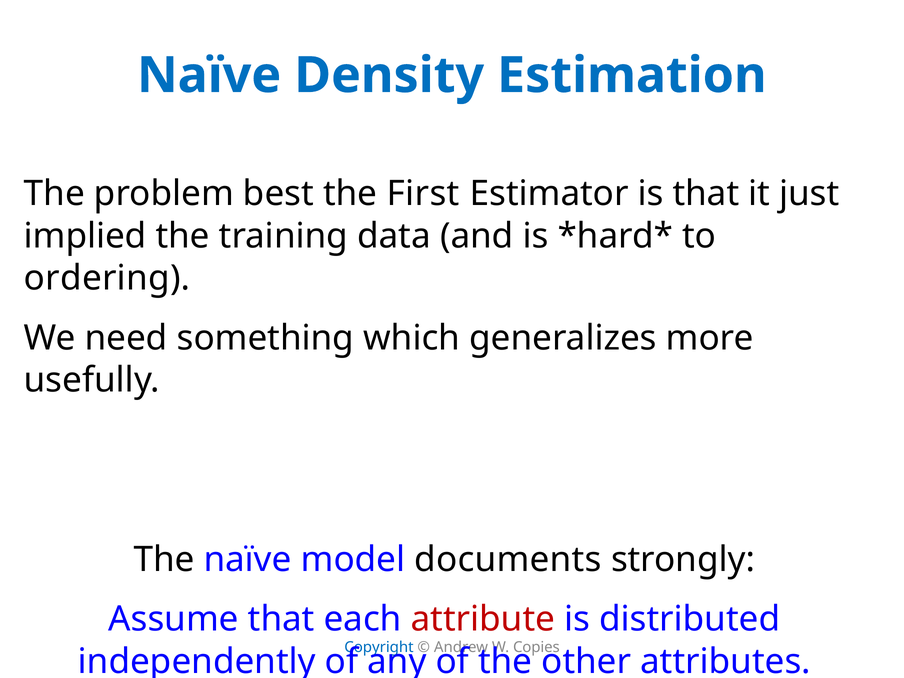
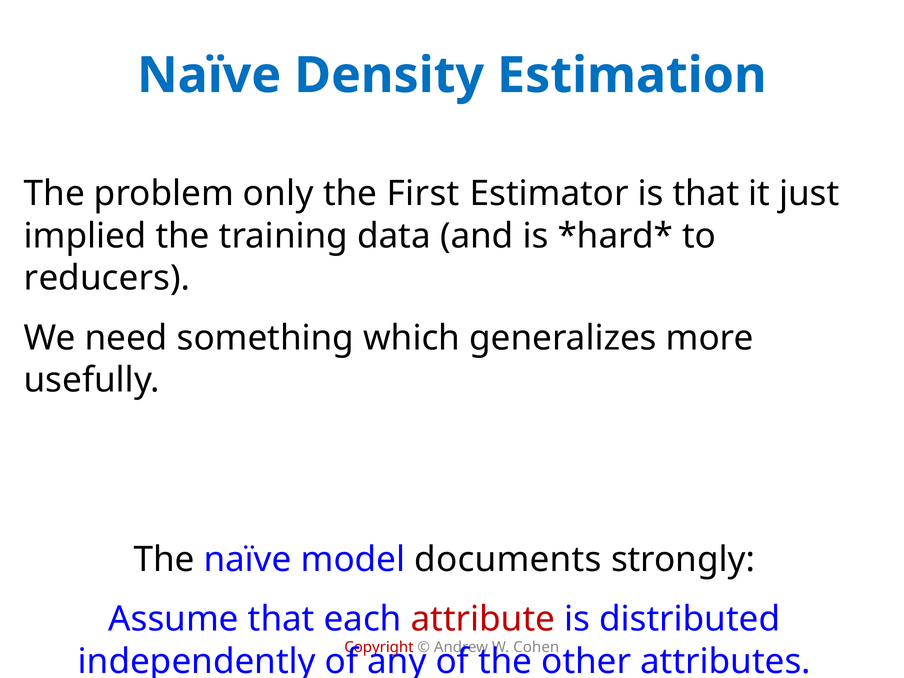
best: best -> only (278, 194)
ordering: ordering -> reducers (107, 278)
Copyright colour: blue -> red (379, 647)
Copies: Copies -> Cohen (536, 647)
